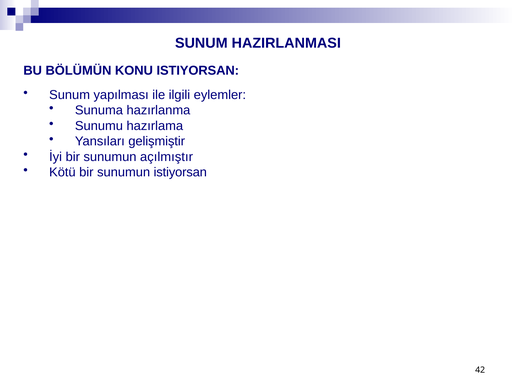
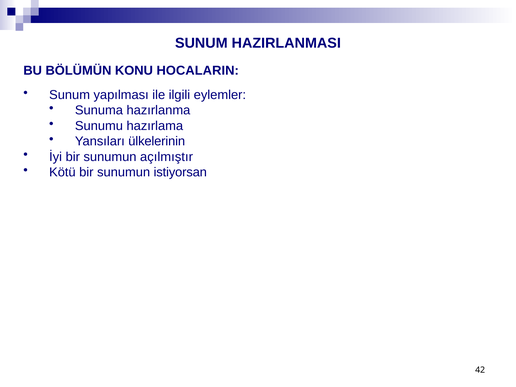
KONU ISTIYORSAN: ISTIYORSAN -> HOCALARIN (198, 71)
gelişmiştir: gelişmiştir -> ülkelerinin (157, 141)
